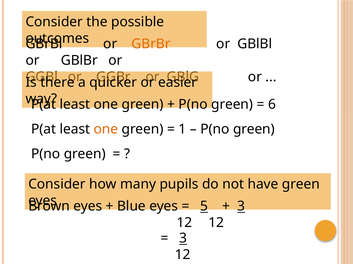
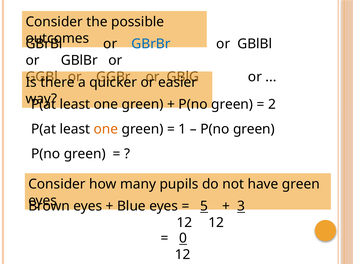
GBrBr colour: orange -> blue (151, 44)
6: 6 -> 2 (272, 105)
3: 3 -> 0 (183, 239)
